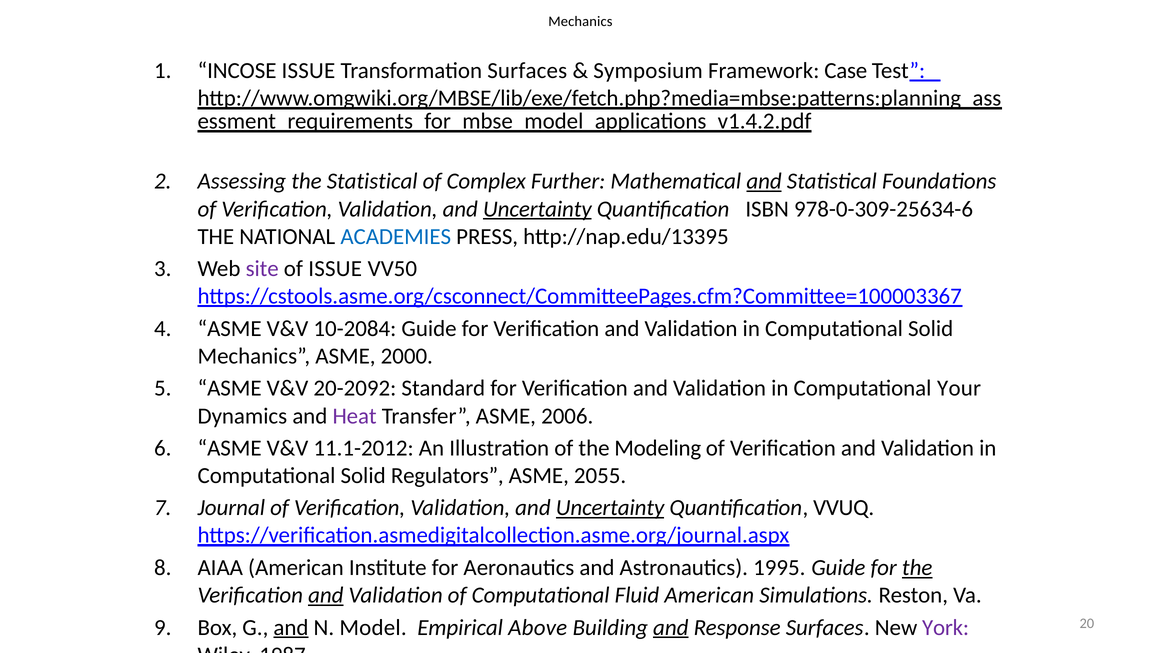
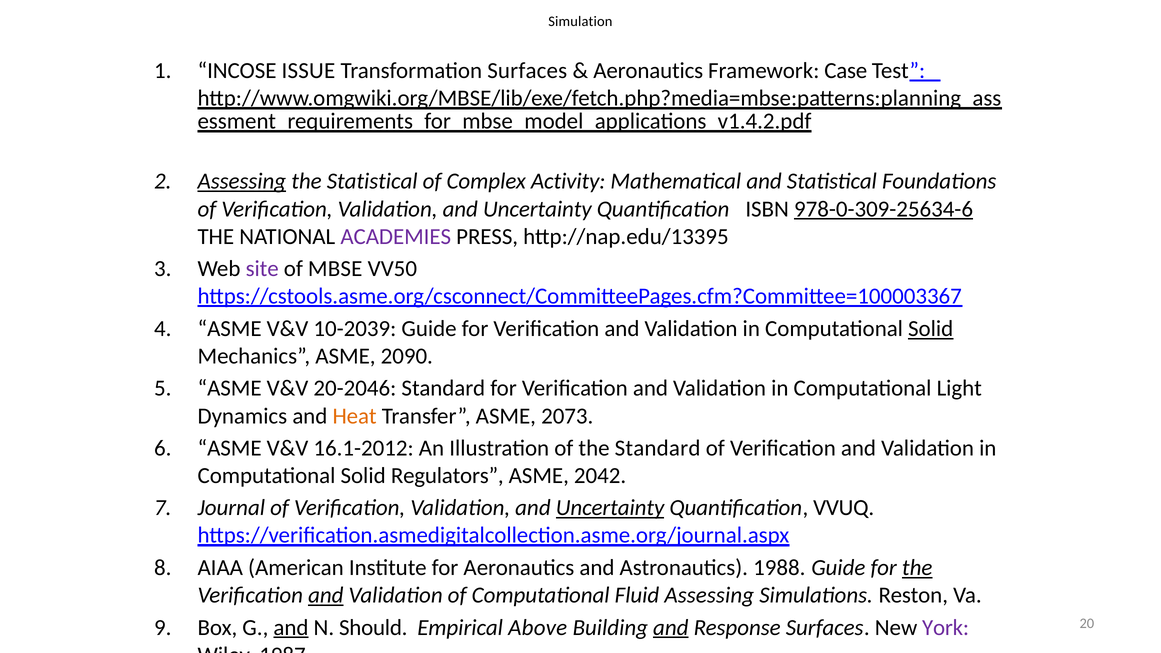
Mechanics: Mechanics -> Simulation (580, 21)
Symposium: Symposium -> Aeronautics (648, 71)
Assessing underline: none -> present (242, 181)
Further: Further -> Activity (568, 181)
and underline: present -> none (764, 181)
Uncertainty underline: present -> none (537, 209)
978-0-309-25634-6 underline: none -> present (884, 209)
ACADEMIES colour: blue -> purple (396, 236)
of ISSUE: ISSUE -> MBSE (335, 269)
10-2084: 10-2084 -> 10-2039 (355, 329)
Solid underline: none -> present (931, 329)
2000: 2000 -> 2090 (407, 356)
20-2092: 20-2092 -> 20-2046 (355, 388)
Your: Your -> Light (959, 388)
Heat colour: purple -> orange (355, 416)
2006: 2006 -> 2073 (567, 416)
11.1-2012: 11.1-2012 -> 16.1-2012 (364, 448)
the Modeling: Modeling -> Standard (658, 448)
2055: 2055 -> 2042 (600, 475)
1995: 1995 -> 1988 (779, 568)
Fluid American: American -> Assessing (709, 595)
Model: Model -> Should (373, 627)
